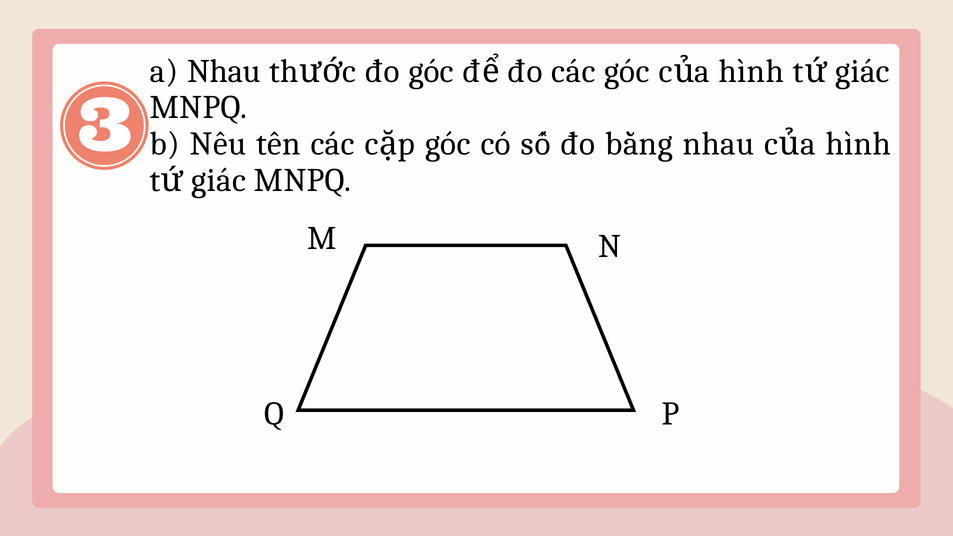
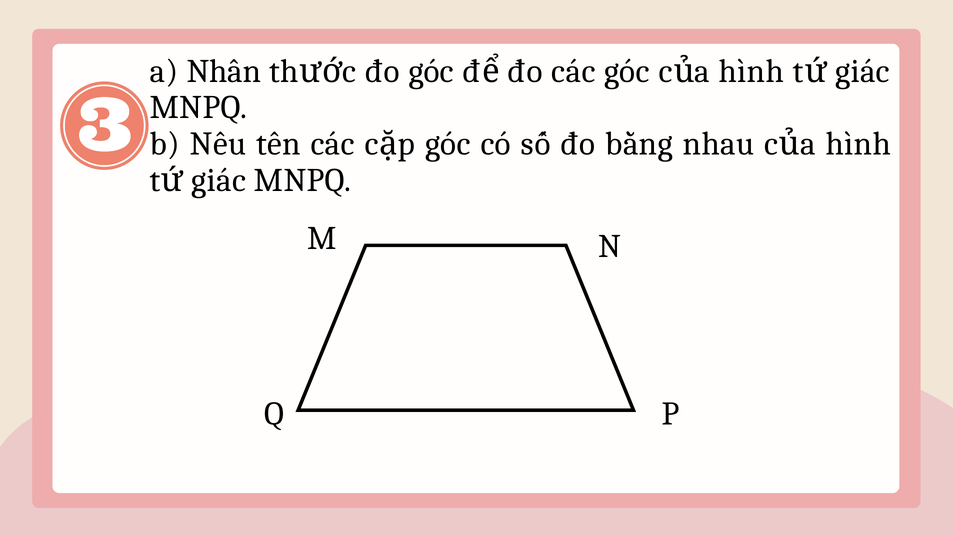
a Nhau: Nhau -> Nhân (224, 71)
